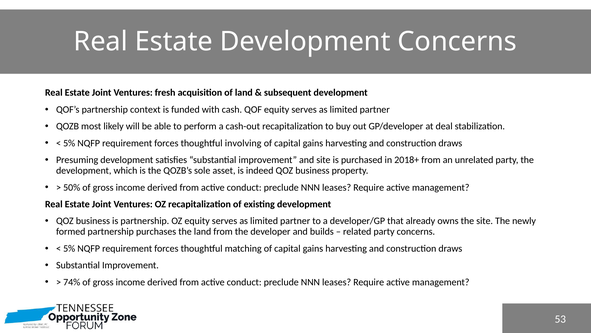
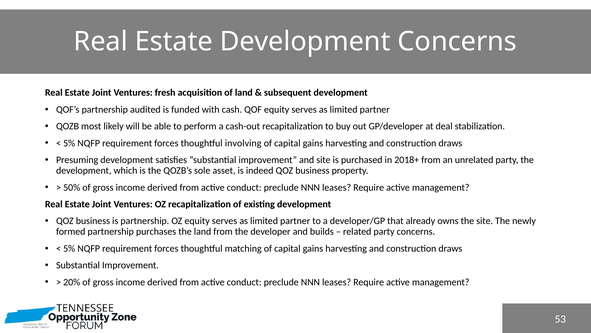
context: context -> audited (145, 109)
74%: 74% -> 20% (72, 282)
